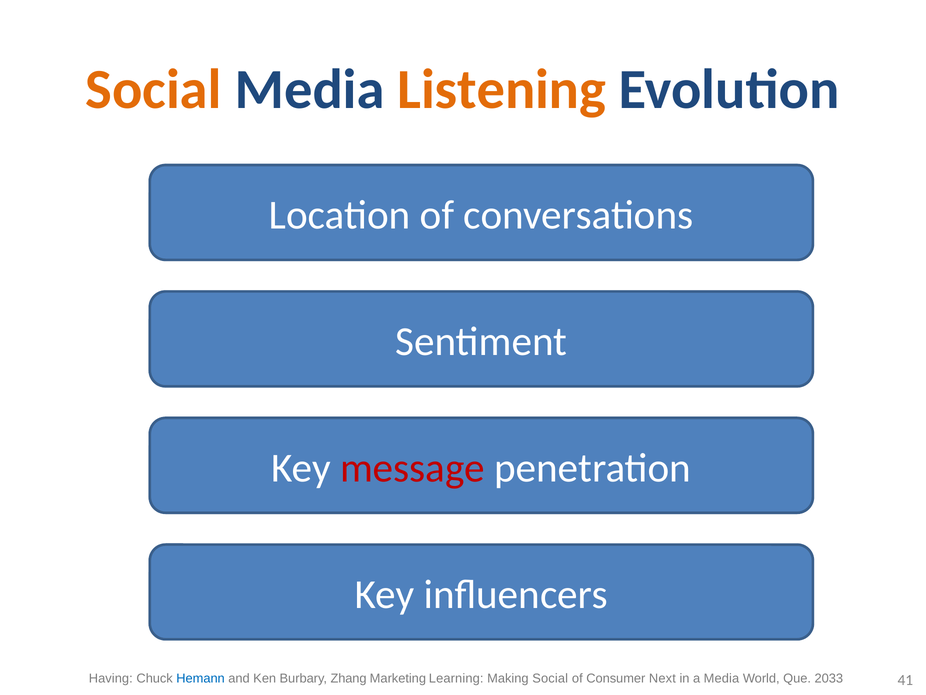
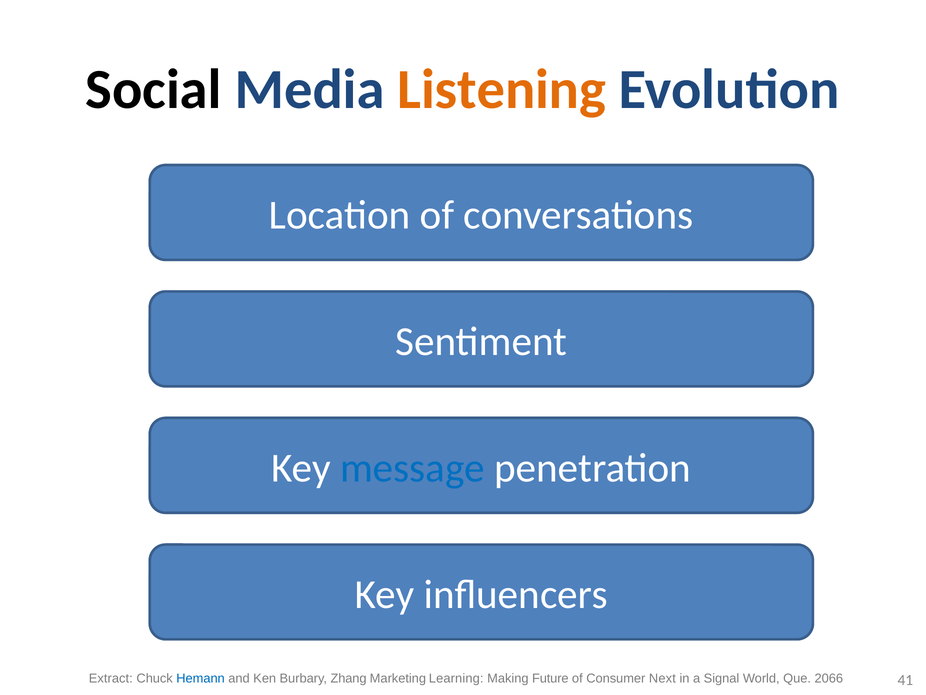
Social colour: orange -> black (154, 90)
message colour: red -> blue (412, 468)
Having: Having -> Extract (111, 678)
Making Social: Social -> Future (550, 678)
a Media: Media -> Signal (722, 678)
2033: 2033 -> 2066 (829, 678)
